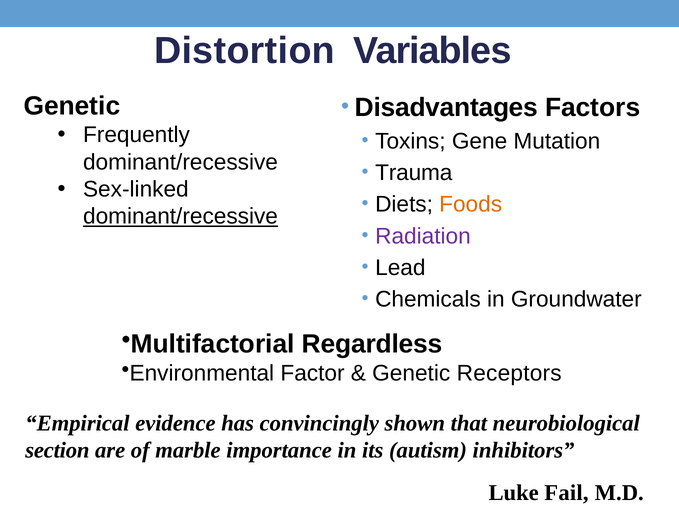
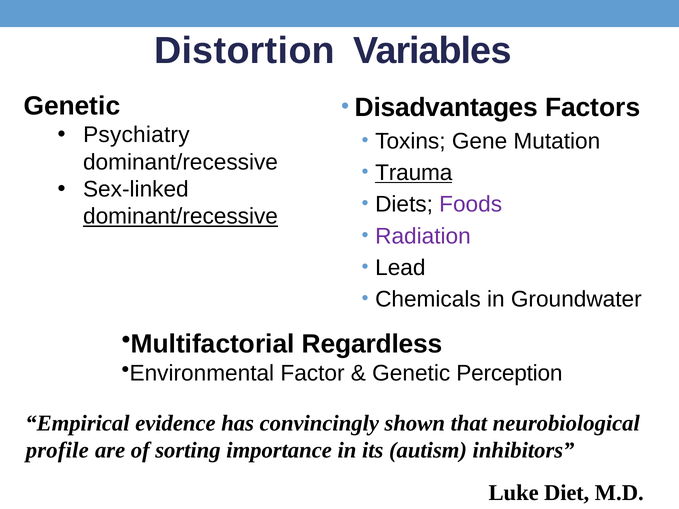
Frequently: Frequently -> Psychiatry (136, 135)
Trauma underline: none -> present (414, 173)
Foods colour: orange -> purple (471, 205)
Receptors: Receptors -> Perception (509, 373)
section: section -> profile (57, 451)
marble: marble -> sorting (188, 451)
Fail: Fail -> Diet (567, 493)
